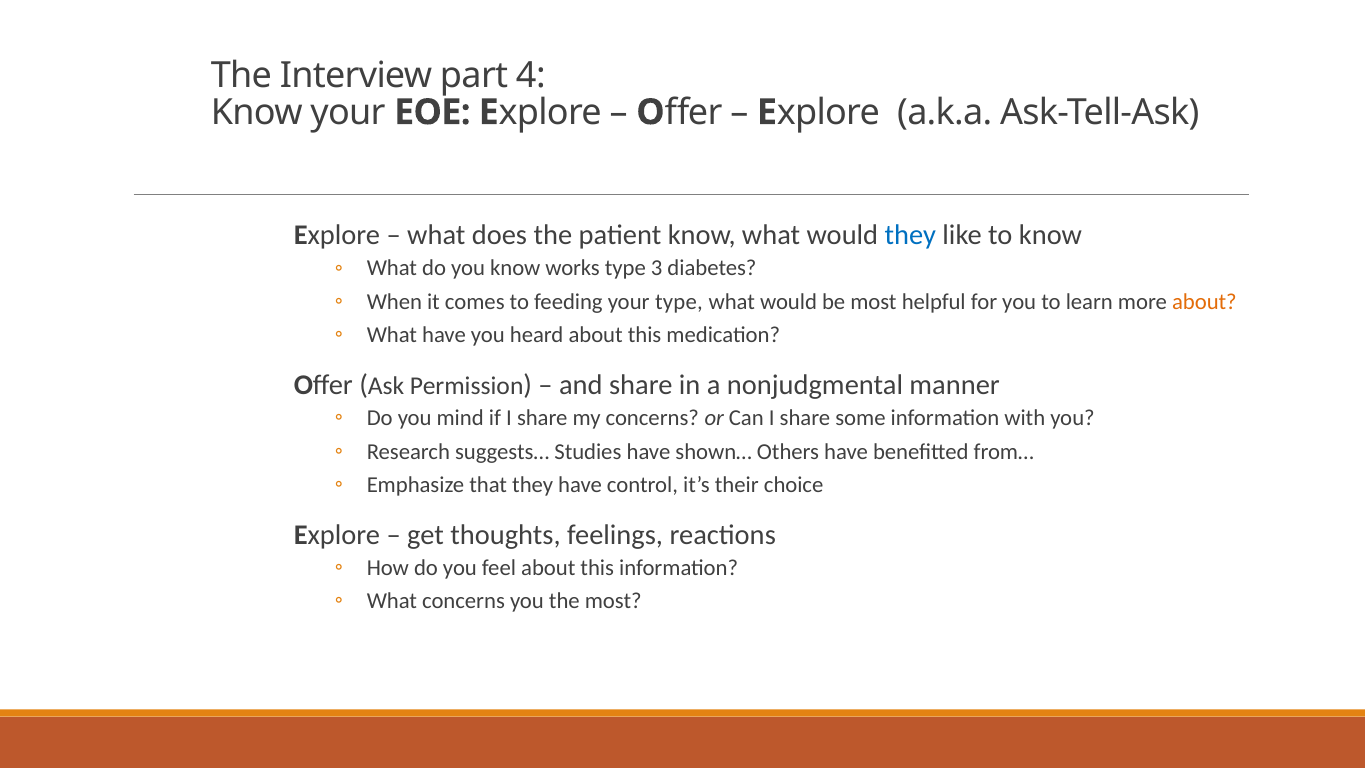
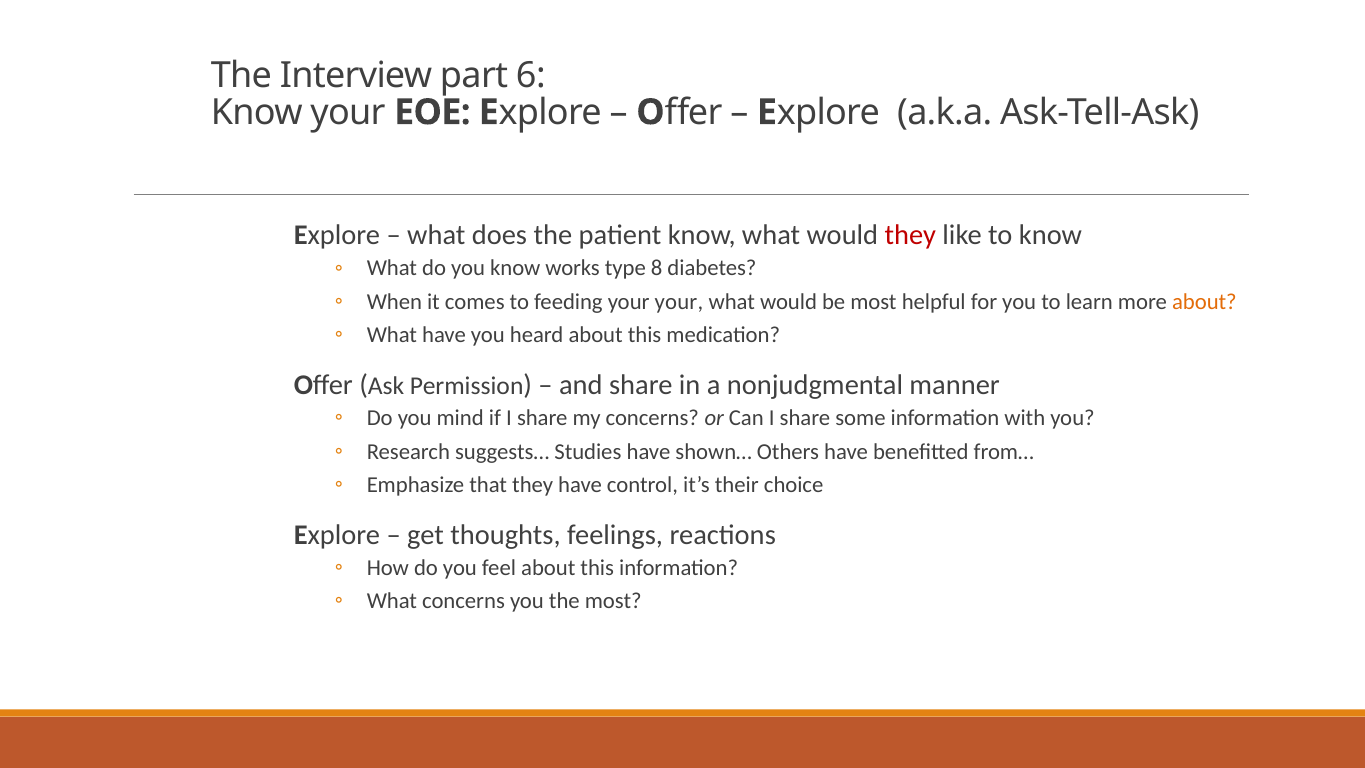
4: 4 -> 6 (531, 76)
they colour: blue -> red (910, 235)
3: 3 -> 8 (657, 268)
your type: type -> your (679, 302)
